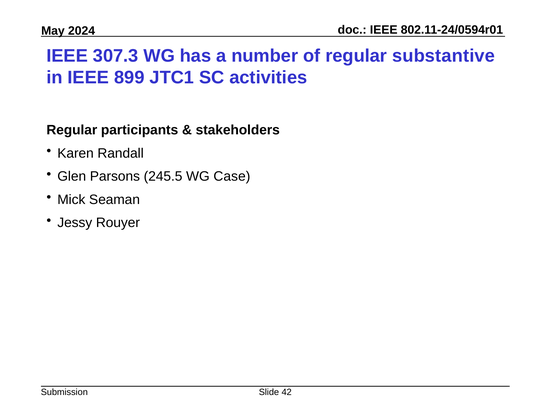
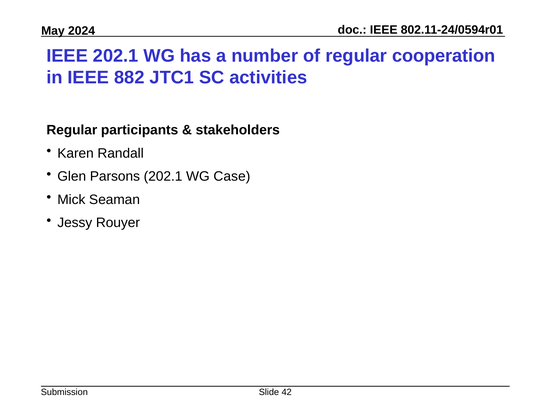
IEEE 307.3: 307.3 -> 202.1 (116, 56)
substantive: substantive -> cooperation (444, 56)
899: 899 -> 882 (129, 78)
Parsons 245.5: 245.5 -> 202.1 (163, 177)
